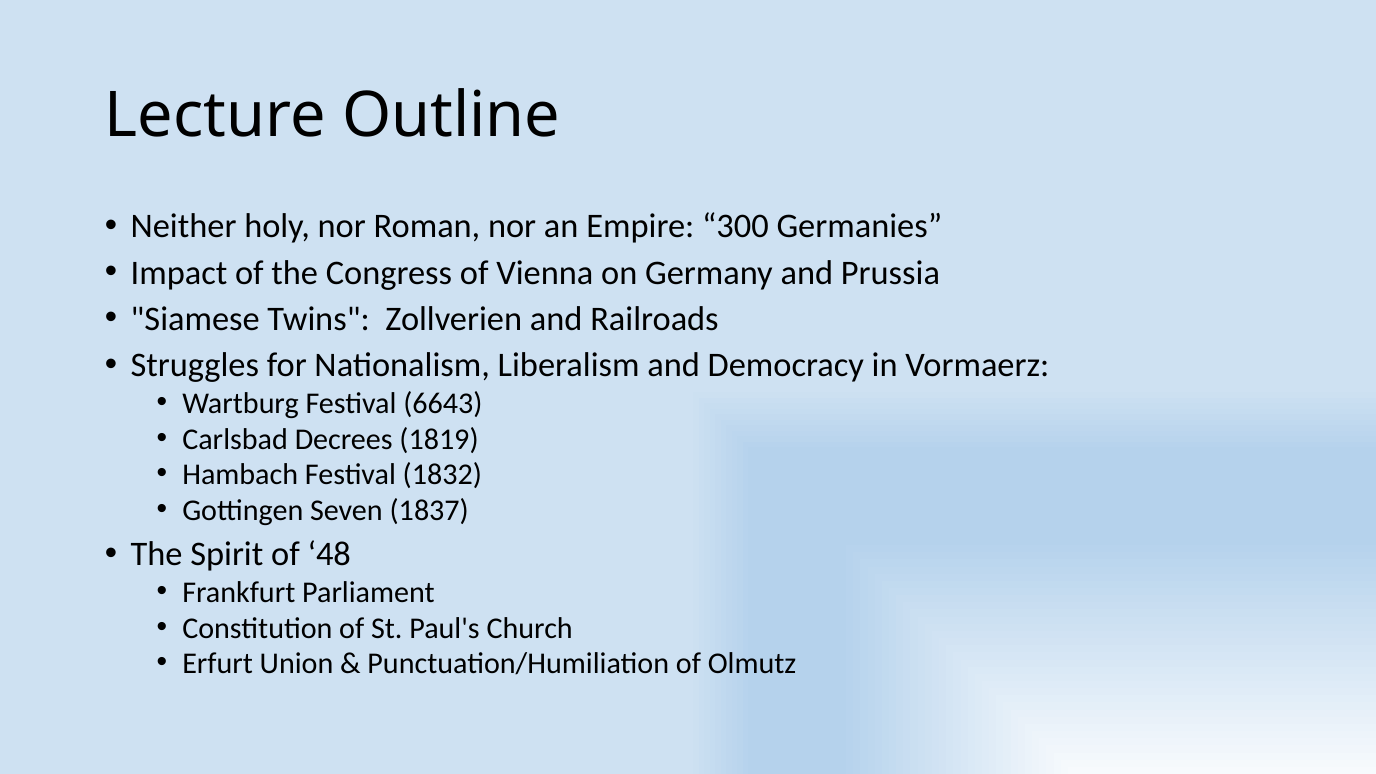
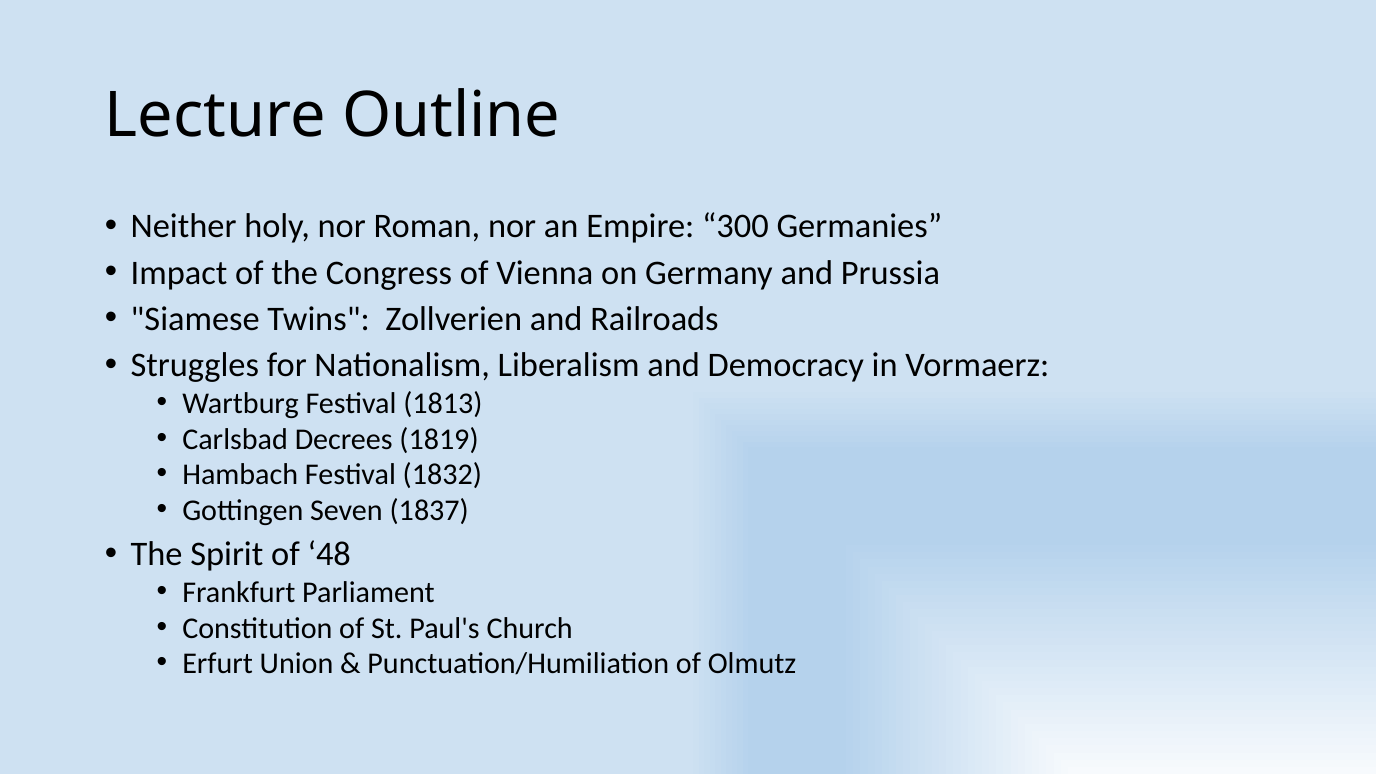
6643: 6643 -> 1813 (443, 403)
